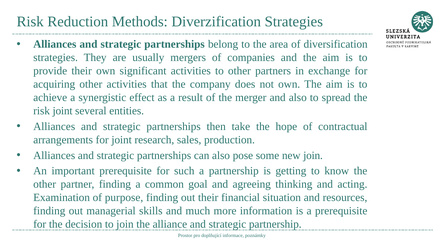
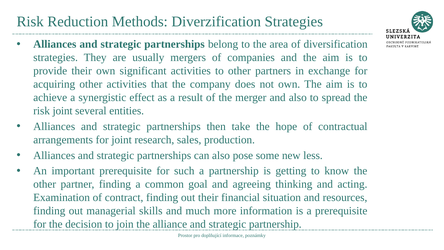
new join: join -> less (313, 155)
purpose: purpose -> contract (124, 197)
